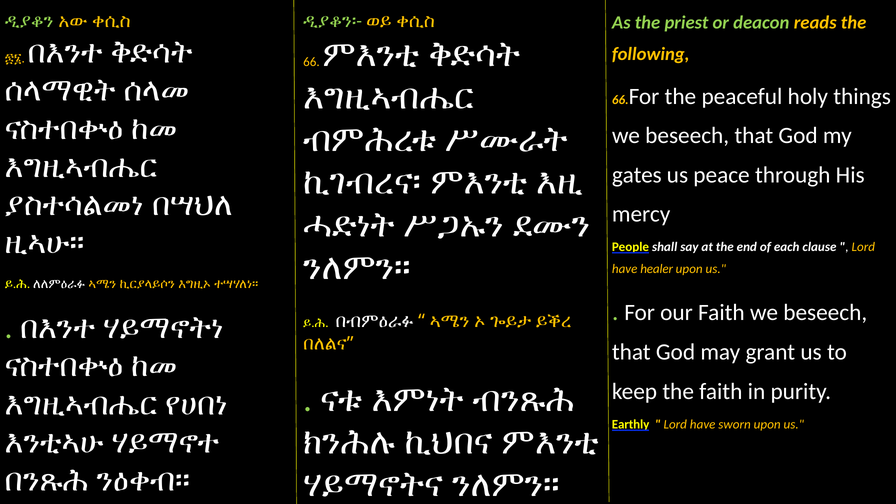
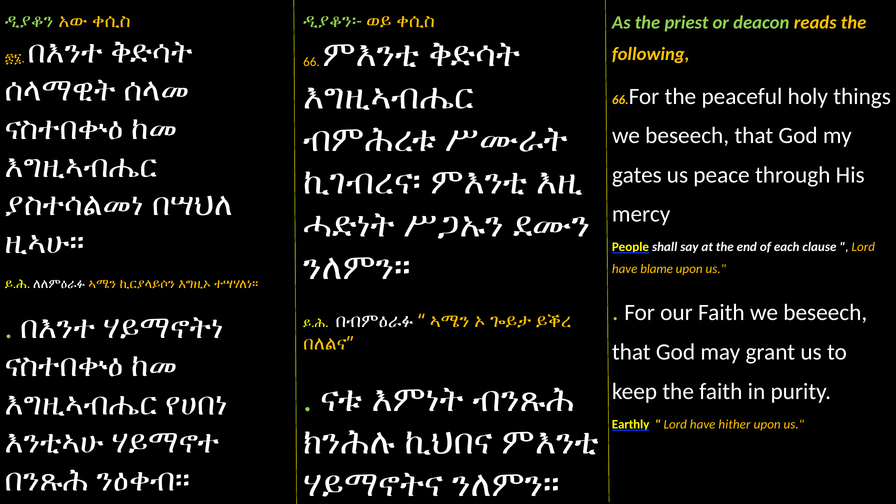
healer: healer -> blame (657, 269)
sworn: sworn -> hither (734, 424)
